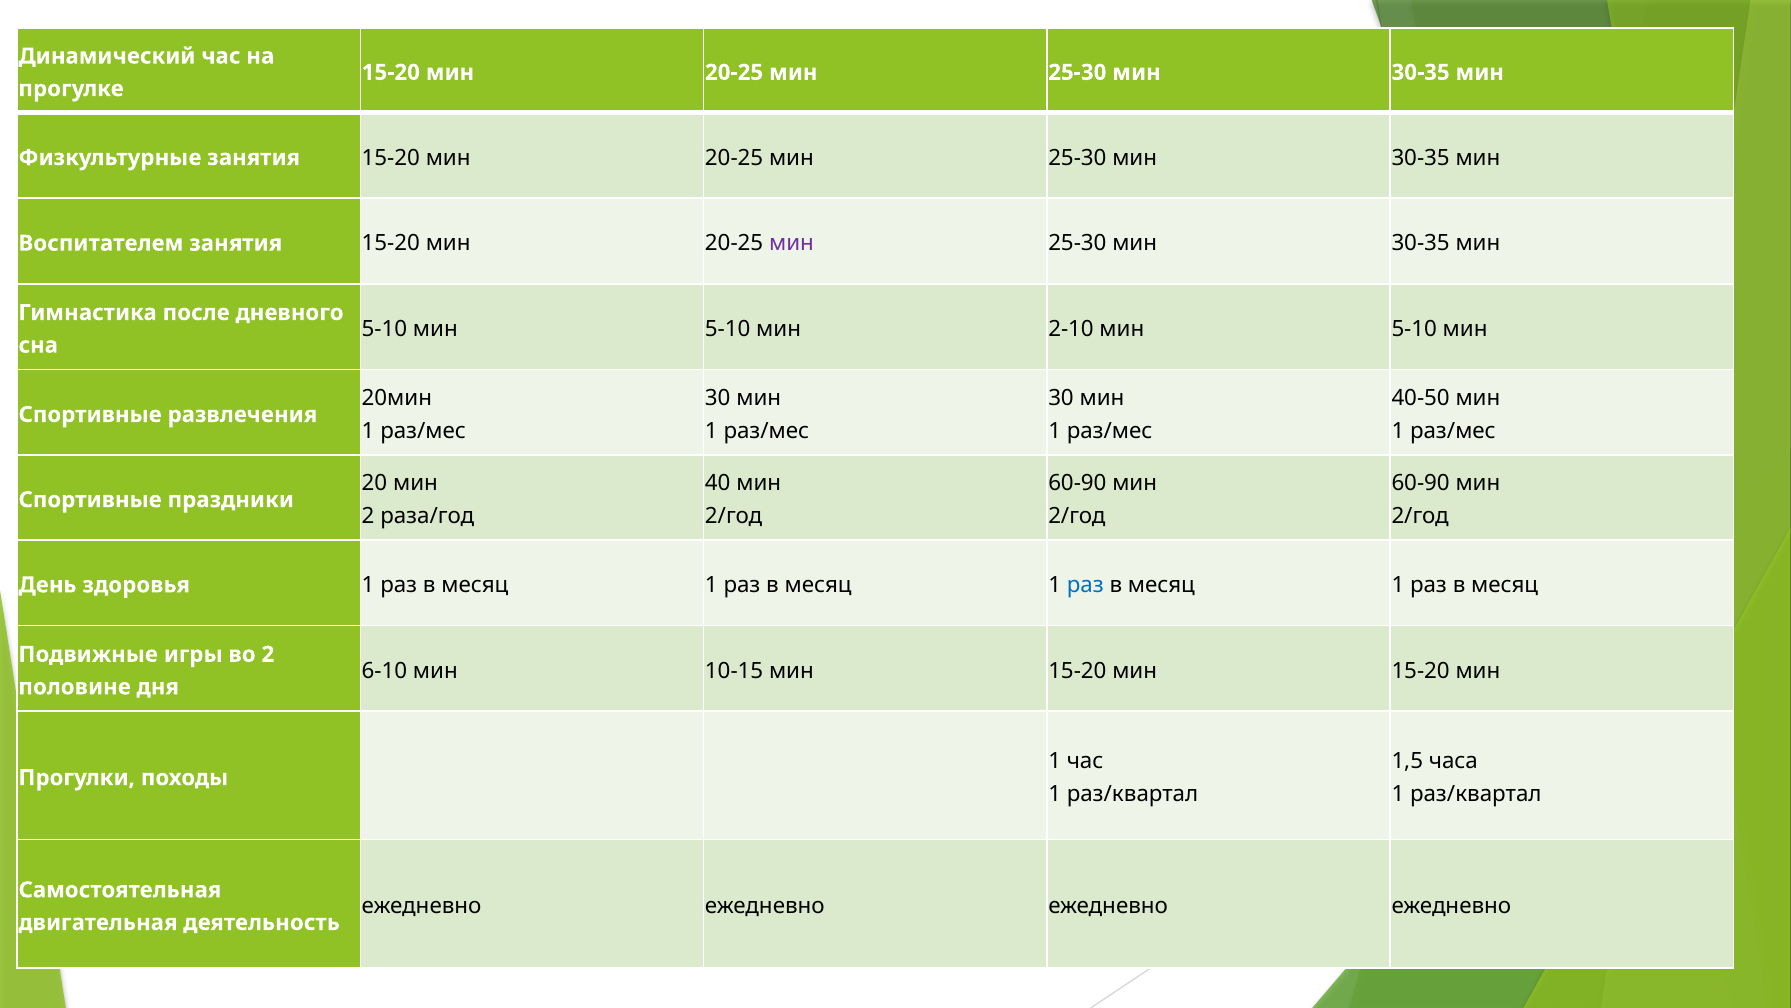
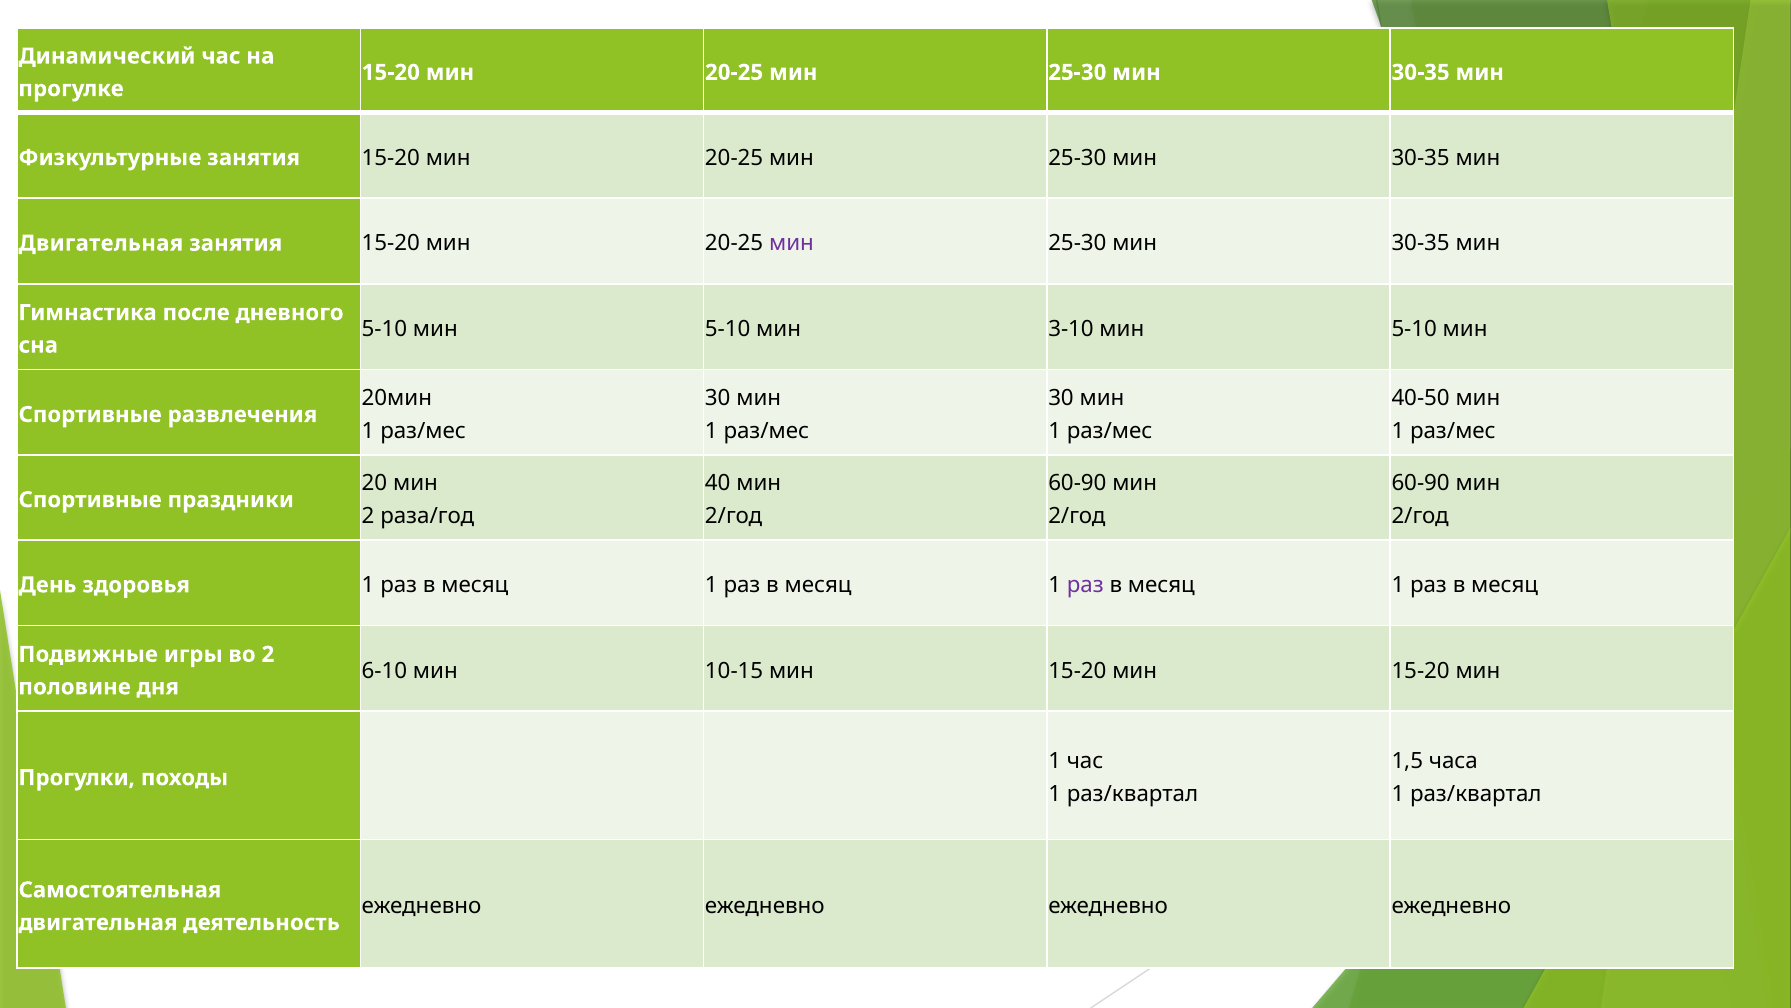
Воспитателем: Воспитателем -> Двигательная (101, 243)
2-10: 2-10 -> 3-10 (1071, 329)
раз colour: blue -> purple (1085, 585)
